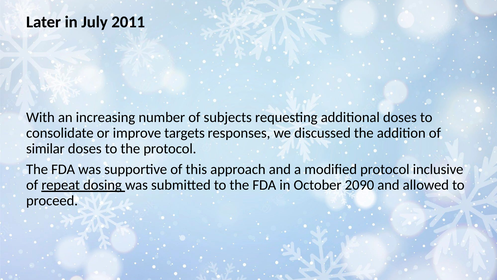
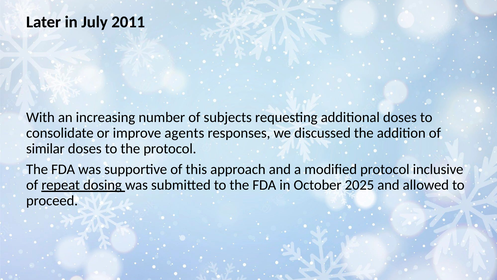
targets: targets -> agents (184, 133)
2090: 2090 -> 2025 (359, 185)
